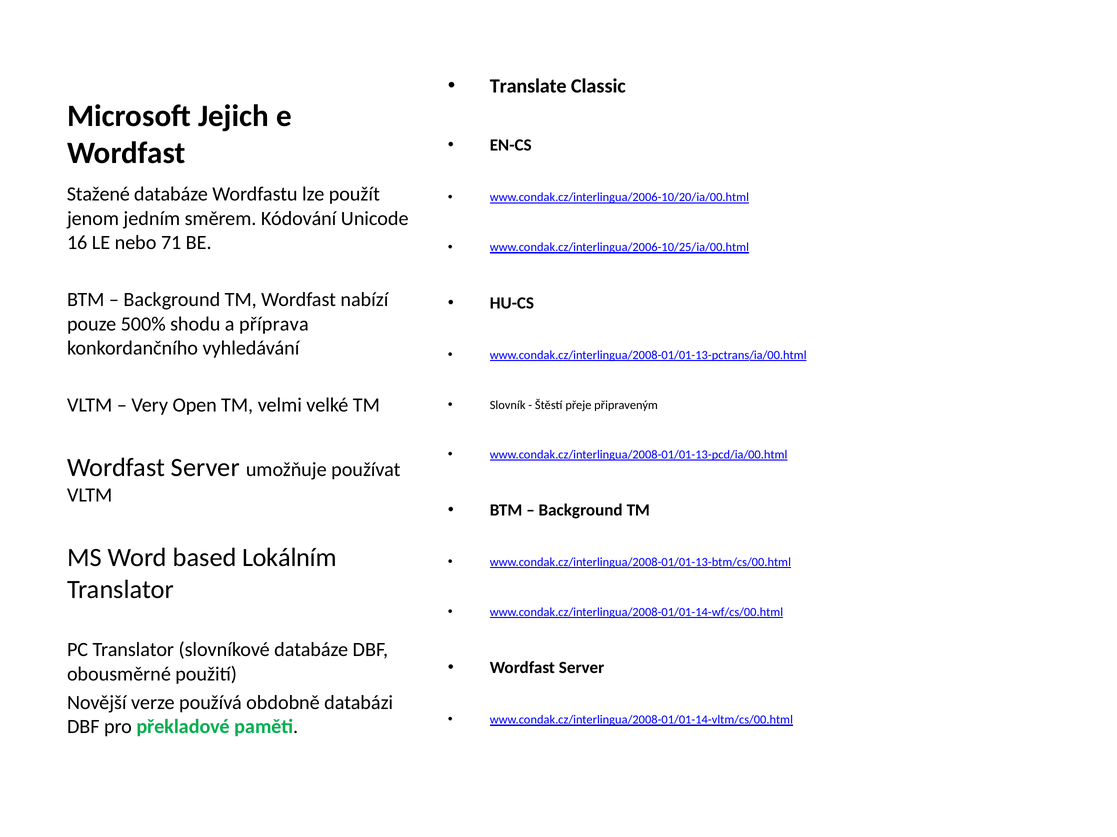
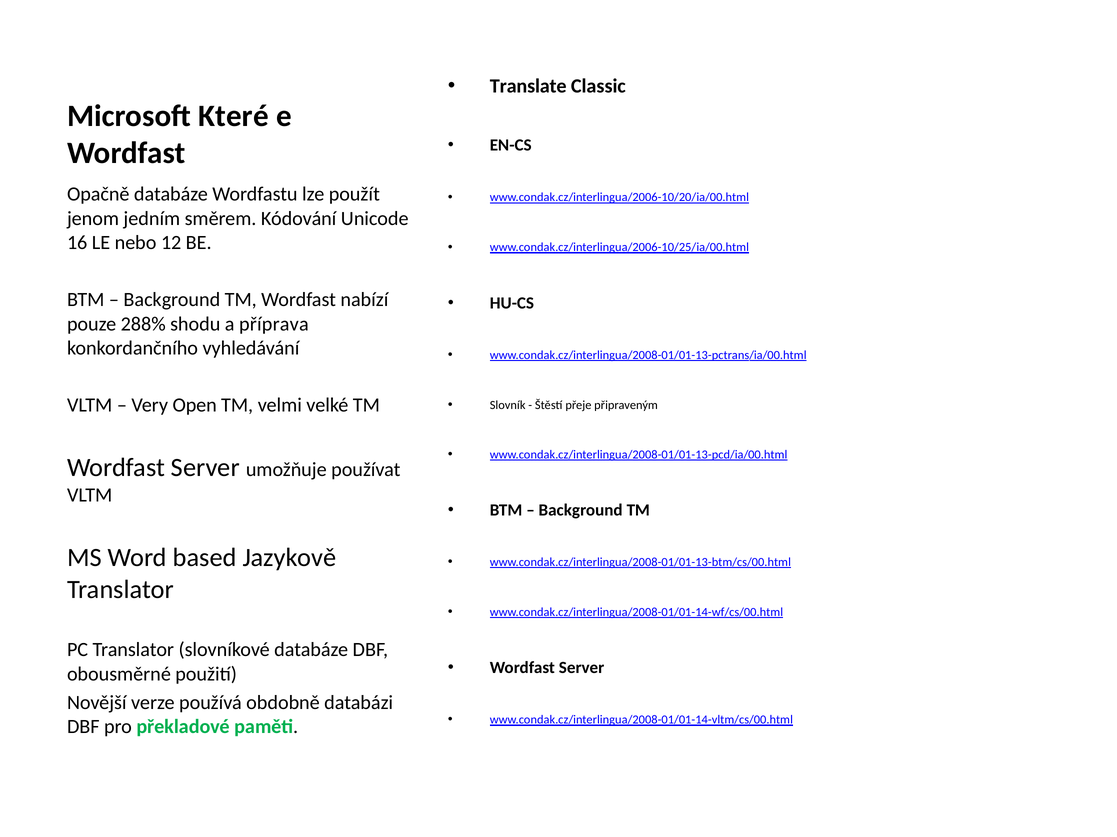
Jejich: Jejich -> Které (233, 116)
Stažené: Stažené -> Opačně (98, 194)
71: 71 -> 12 (171, 243)
500%: 500% -> 288% (143, 324)
Lokálním: Lokálním -> Jazykově (289, 558)
